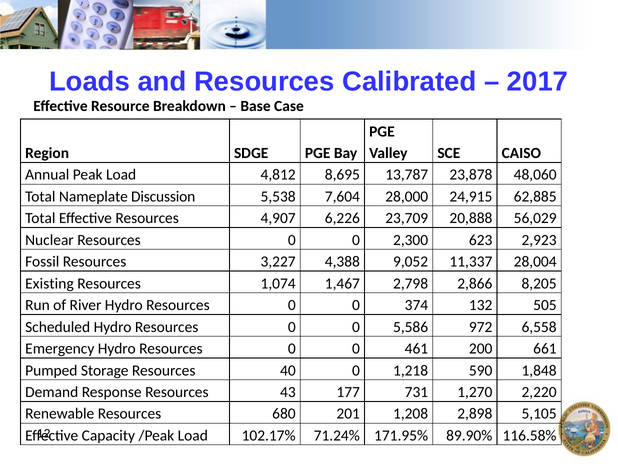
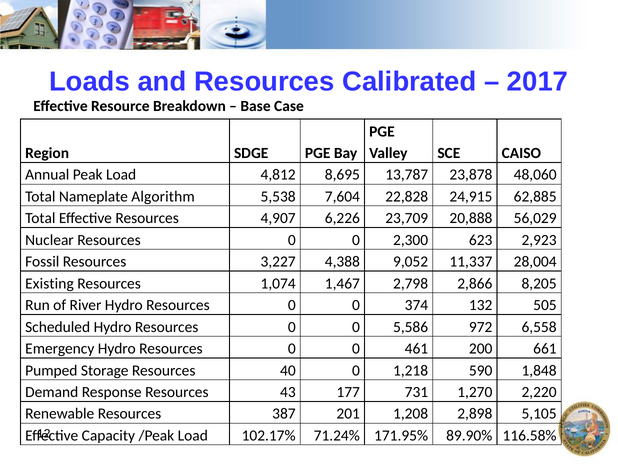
Discussion: Discussion -> Algorithm (163, 196)
28,000: 28,000 -> 22,828 (407, 196)
680: 680 -> 387 (284, 413)
